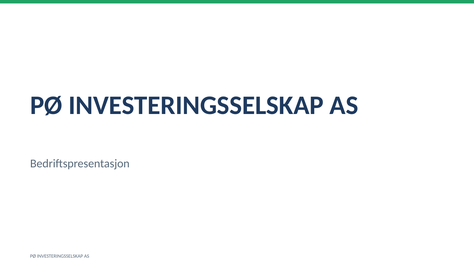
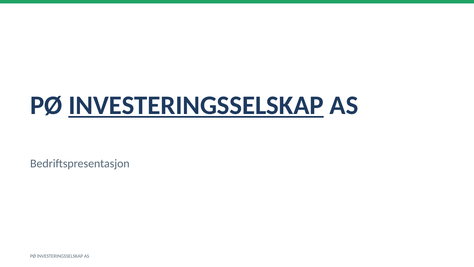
INVESTERINGSSELSKAP underline: none -> present (196, 105)
